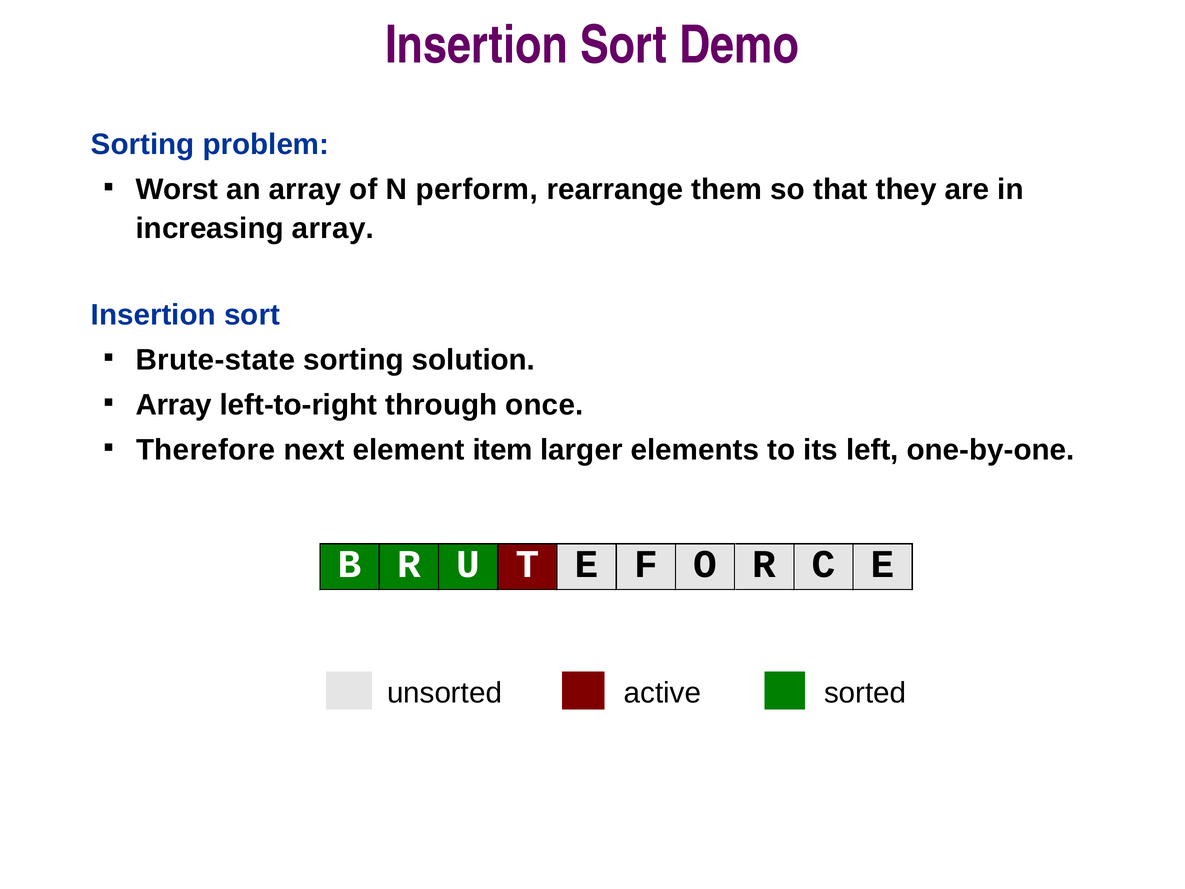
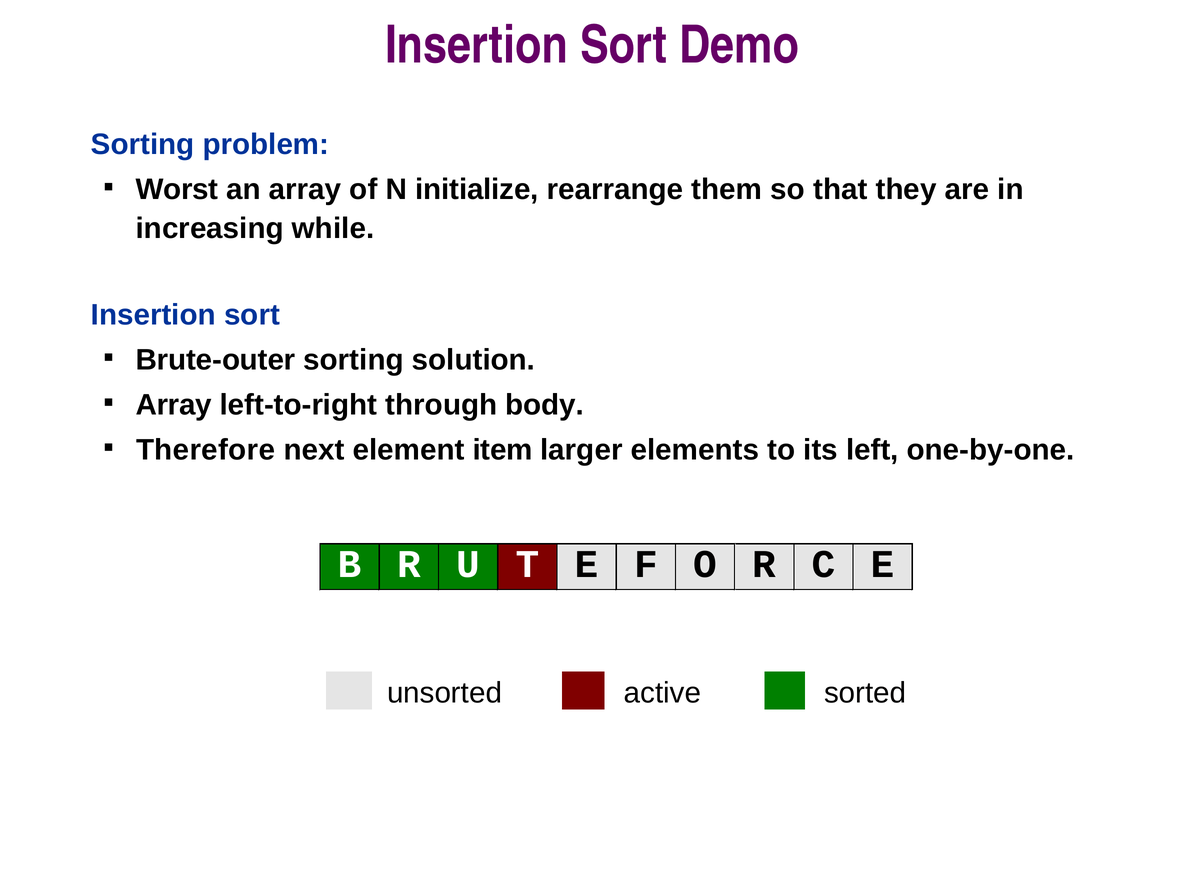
perform: perform -> initialize (477, 189)
increasing array: array -> while (333, 228)
Brute-state: Brute-state -> Brute-outer (216, 360)
once: once -> body (545, 405)
